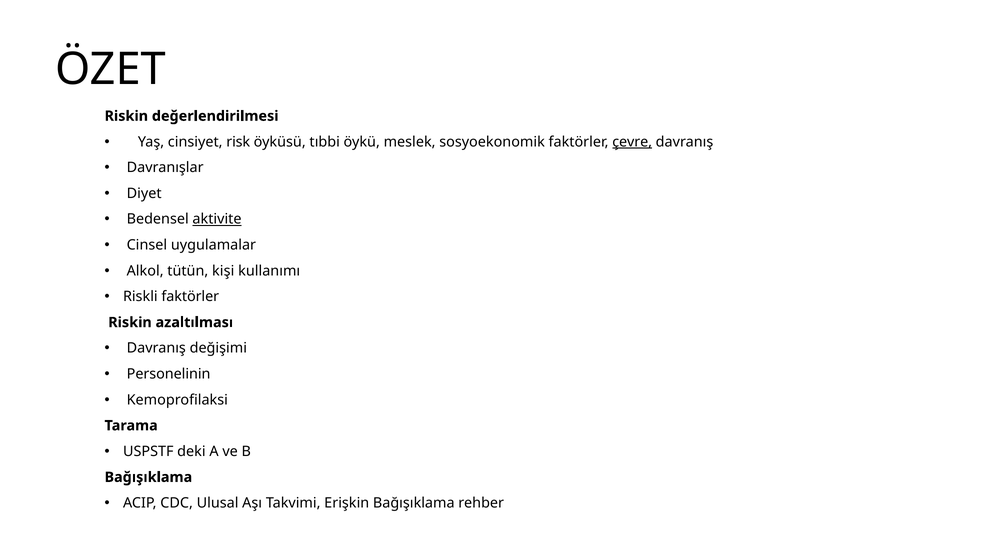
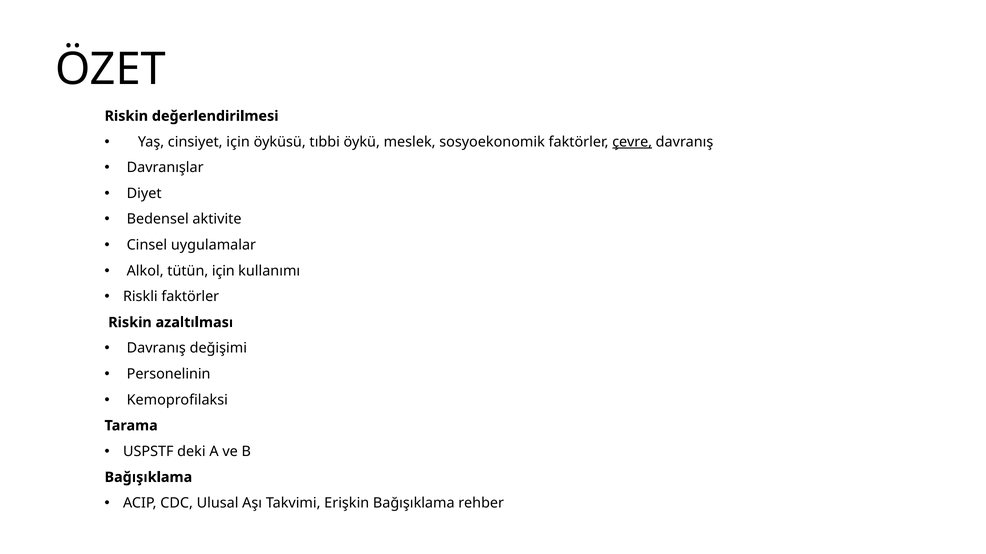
cinsiyet risk: risk -> için (238, 142)
aktivite underline: present -> none (217, 219)
tütün kişi: kişi -> için (223, 271)
